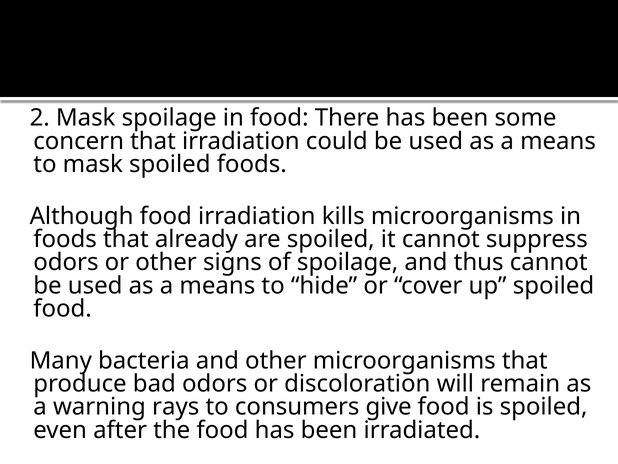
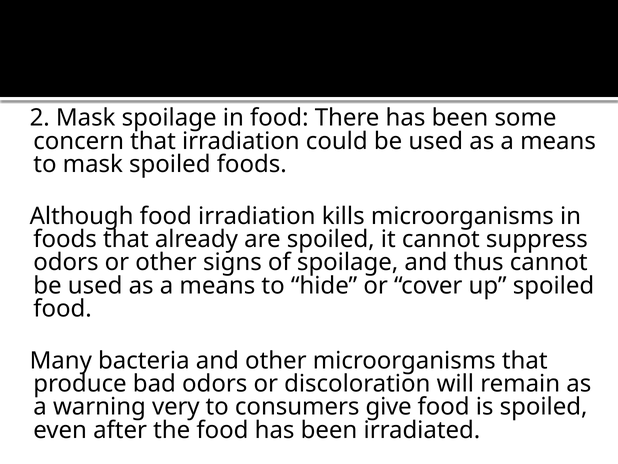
rays: rays -> very (176, 407)
